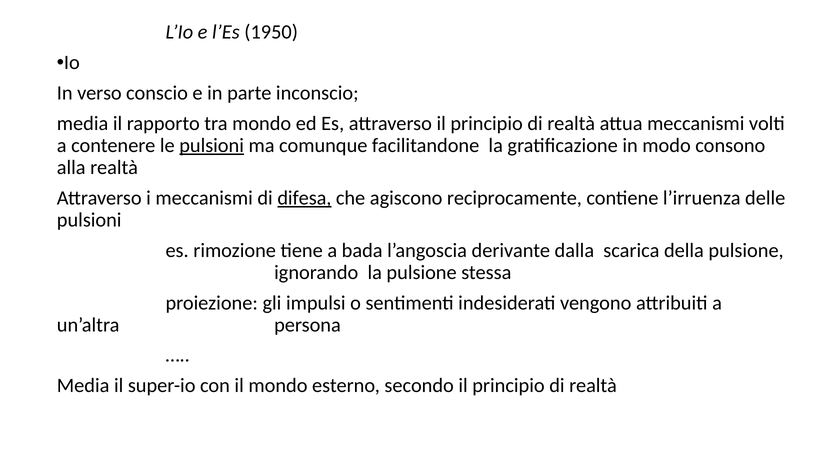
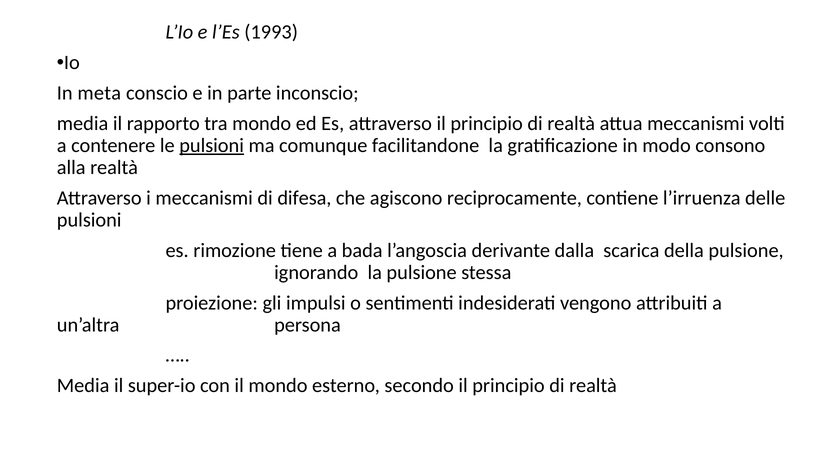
1950: 1950 -> 1993 (271, 32)
verso: verso -> meta (99, 93)
difesa underline: present -> none (304, 198)
